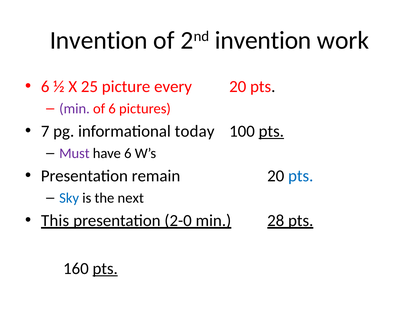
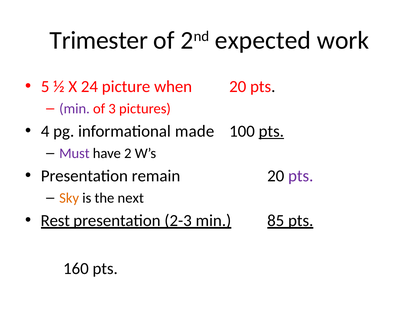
Invention: Invention -> Trimester (99, 41)
2nd invention: invention -> expected (263, 41)
6: 6 -> 5 (45, 87)
25: 25 -> 24 (89, 87)
every: every -> when (173, 87)
of 6: 6 -> 3 (112, 109)
7: 7 -> 4 (45, 131)
today: today -> made (195, 131)
have 6: 6 -> 2 (128, 153)
pts colour: blue -> purple (301, 176)
Sky colour: blue -> orange (69, 198)
This: This -> Rest (55, 221)
2-0: 2-0 -> 2-3 (178, 221)
28: 28 -> 85 (276, 221)
pts underline: present -> none (105, 269)
